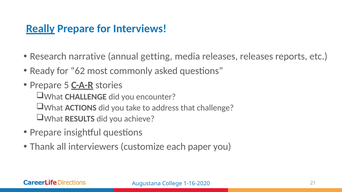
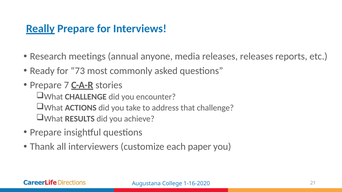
narrative: narrative -> meetings (87, 57)
getting: getting -> anyone (157, 57)
62: 62 -> 73 (78, 71)
5: 5 -> 7 (66, 85)
